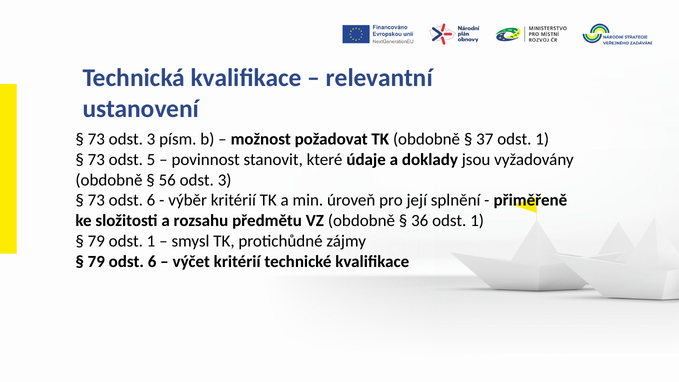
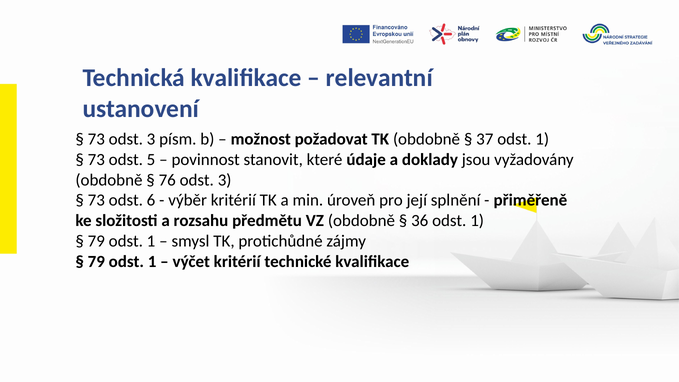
56: 56 -> 76 (167, 180)
6: 6 -> 1 (152, 261)
